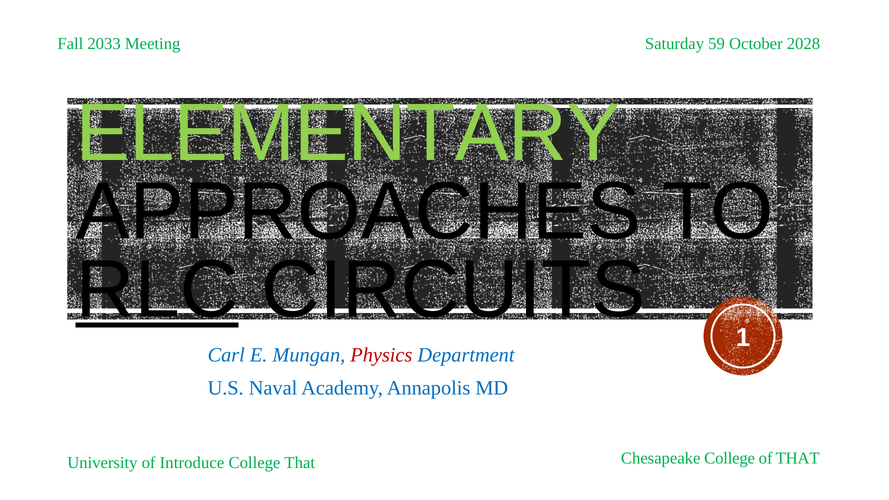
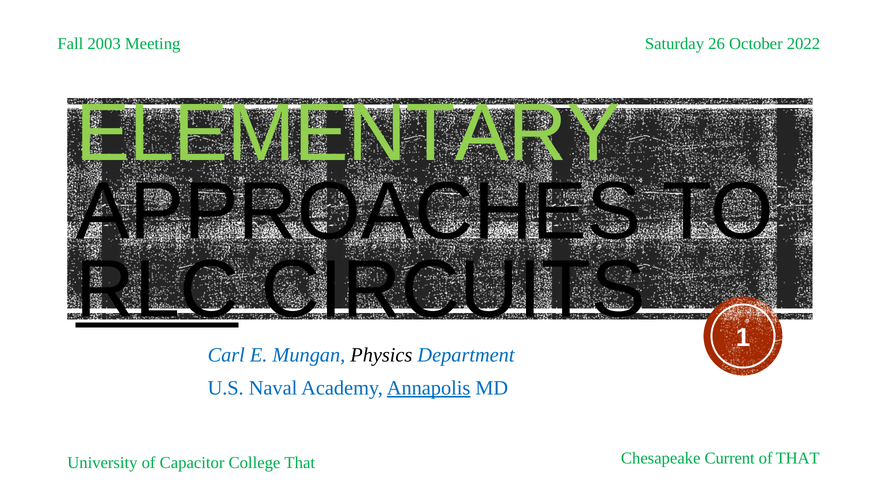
2033: 2033 -> 2003 (104, 44)
59: 59 -> 26 (717, 44)
2028: 2028 -> 2022 (803, 44)
Physics colour: red -> black (381, 355)
Annapolis underline: none -> present (429, 388)
Introduce: Introduce -> Capacitor (192, 463)
Chesapeake College: College -> Current (730, 458)
